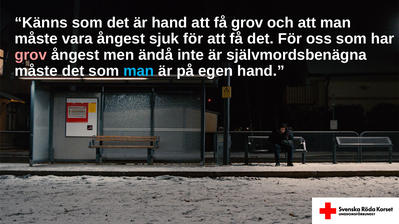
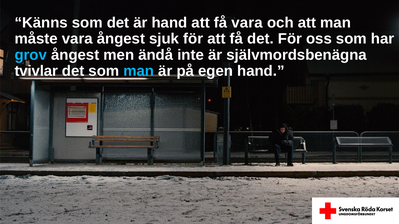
få grov: grov -> vara (247, 23)
grov colour: pink -> light blue (31, 55)
måste: måste -> tvivlar (36, 71)
